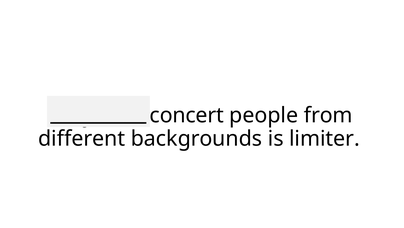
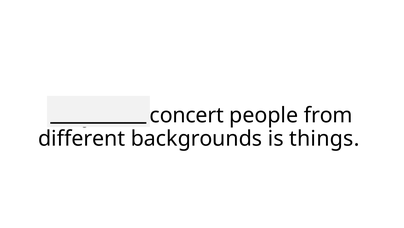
limiter: limiter -> things (324, 138)
